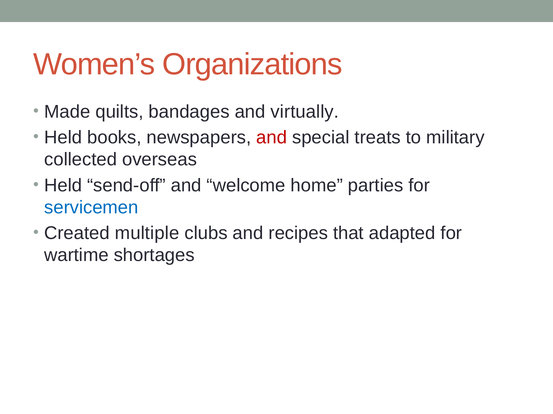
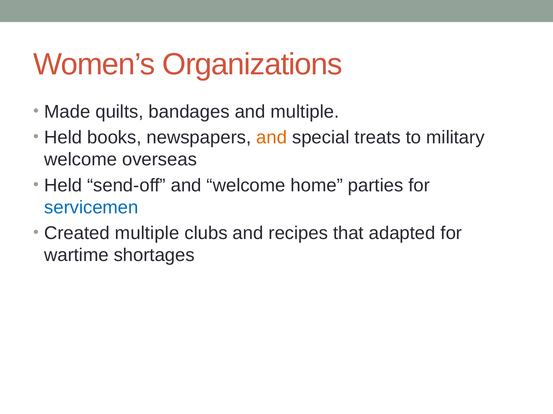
and virtually: virtually -> multiple (305, 112)
and colour: red -> orange (272, 138)
collected: collected -> welcome (81, 160)
